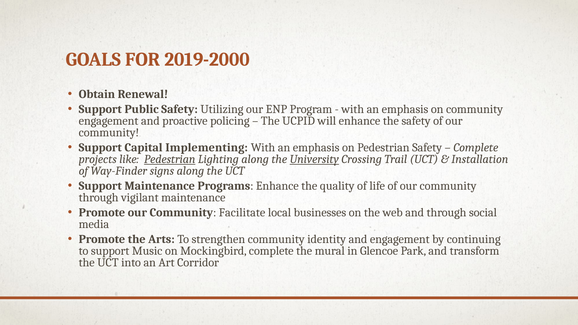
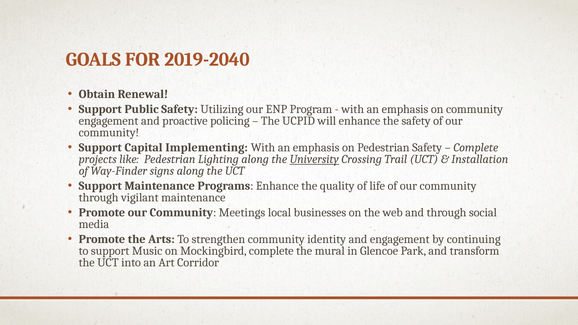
2019-2000: 2019-2000 -> 2019-2040 (207, 60)
Pedestrian underline: present -> none (170, 159)
Facilitate: Facilitate -> Meetings (242, 213)
